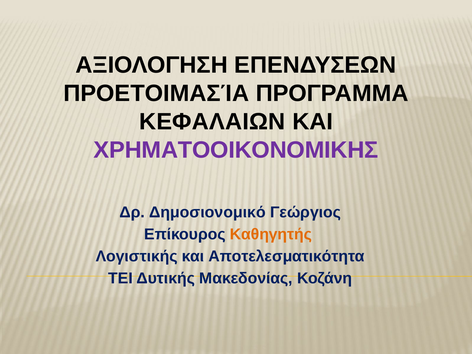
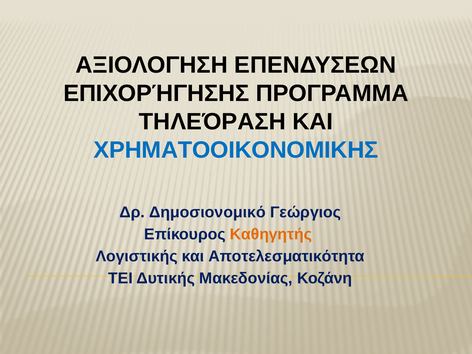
ΠΡΟΕΤΟΙΜΑΣΊΑ: ΠΡΟΕΤΟΙΜΑΣΊΑ -> ΕΠΙΧΟΡΉΓΗΣΗΣ (156, 93)
ΚΕΦΑΛΑΙΩΝ: ΚΕΦΑΛΑΙΩΝ -> ΤΗΛΕΌΡΑΣΗ (212, 122)
ΧΡΗΜΑΤΟΟΙΚΟΝΟΜΙΚΗΣ colour: purple -> blue (236, 150)
